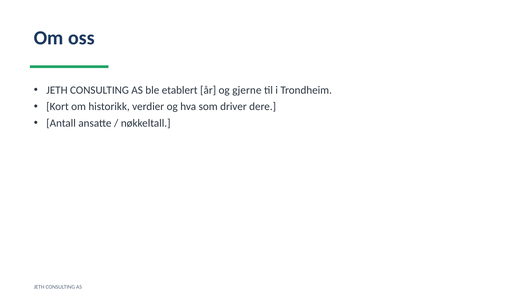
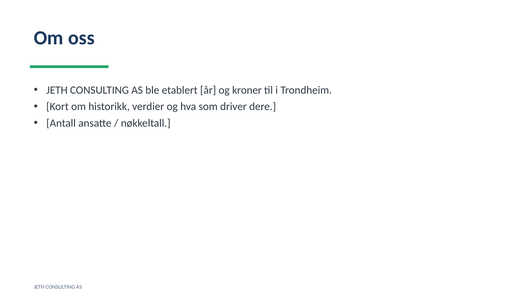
gjerne: gjerne -> kroner (247, 90)
